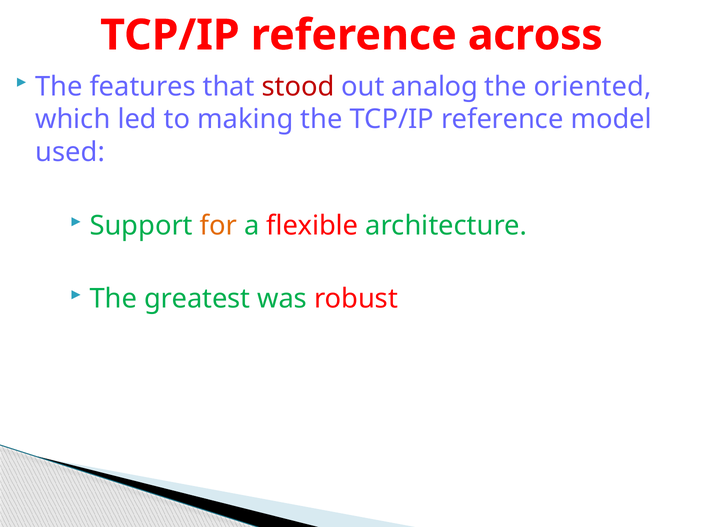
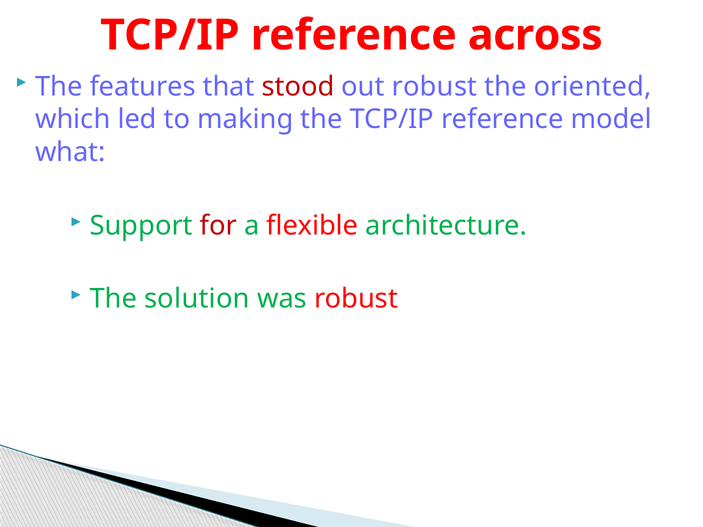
out analog: analog -> robust (434, 87)
used: used -> what (70, 152)
for colour: orange -> red (218, 226)
greatest: greatest -> solution (197, 299)
